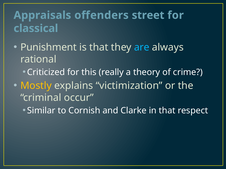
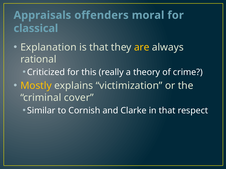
street: street -> moral (148, 15)
Punishment: Punishment -> Explanation (48, 47)
are colour: light blue -> yellow (142, 47)
occur: occur -> cover (79, 98)
